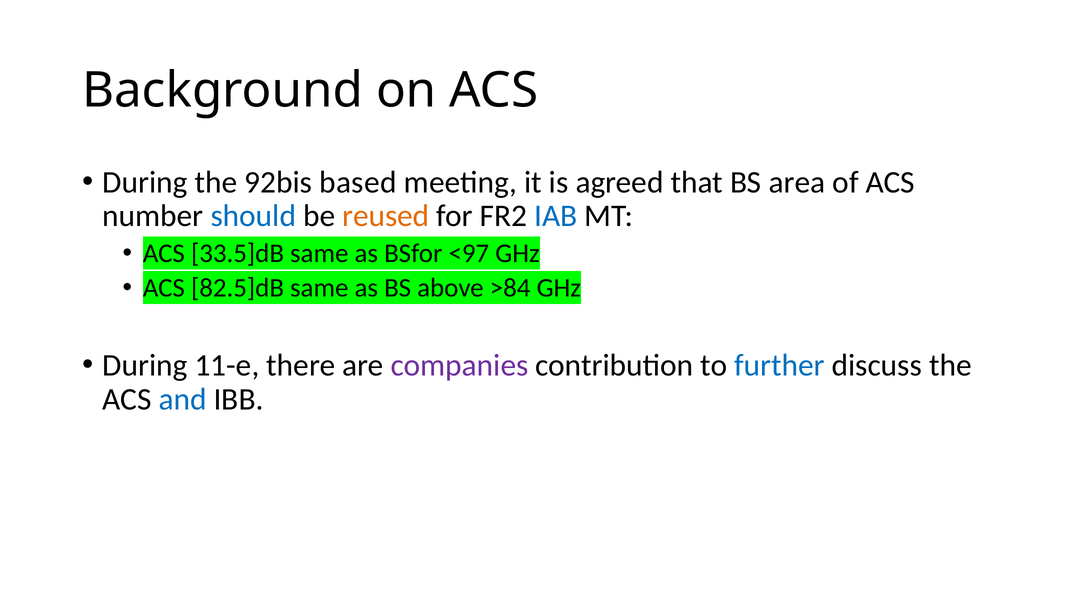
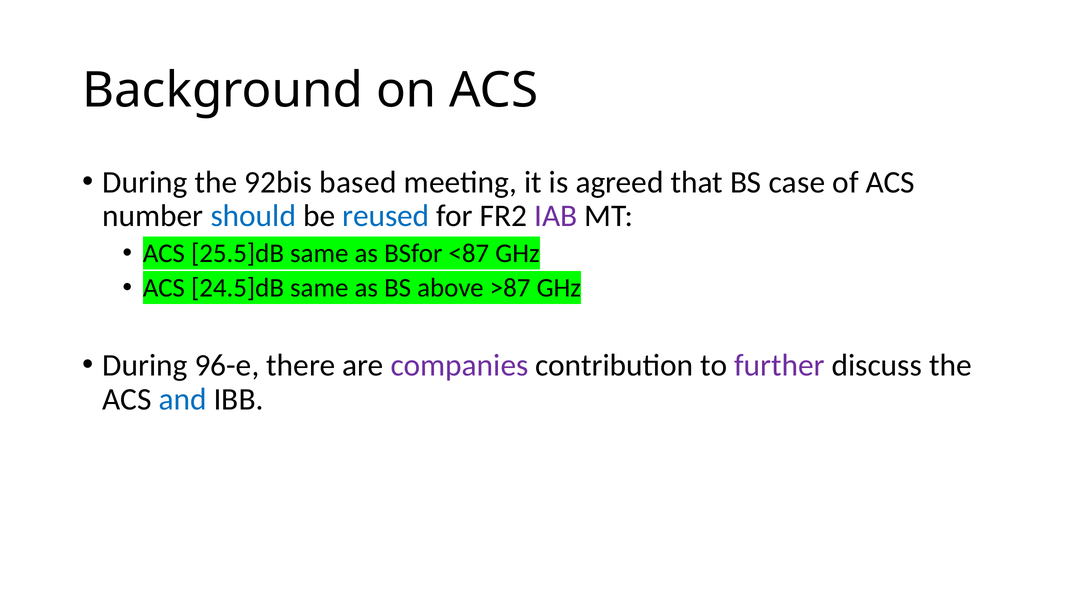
area: area -> case (797, 182)
reused colour: orange -> blue (386, 216)
IAB colour: blue -> purple (556, 216)
33.5]dB: 33.5]dB -> 25.5]dB (238, 253)
<97: <97 -> <87 (469, 253)
82.5]dB: 82.5]dB -> 24.5]dB (238, 288)
>84: >84 -> >87 (510, 288)
11-e: 11-e -> 96-e (227, 366)
further colour: blue -> purple (779, 366)
